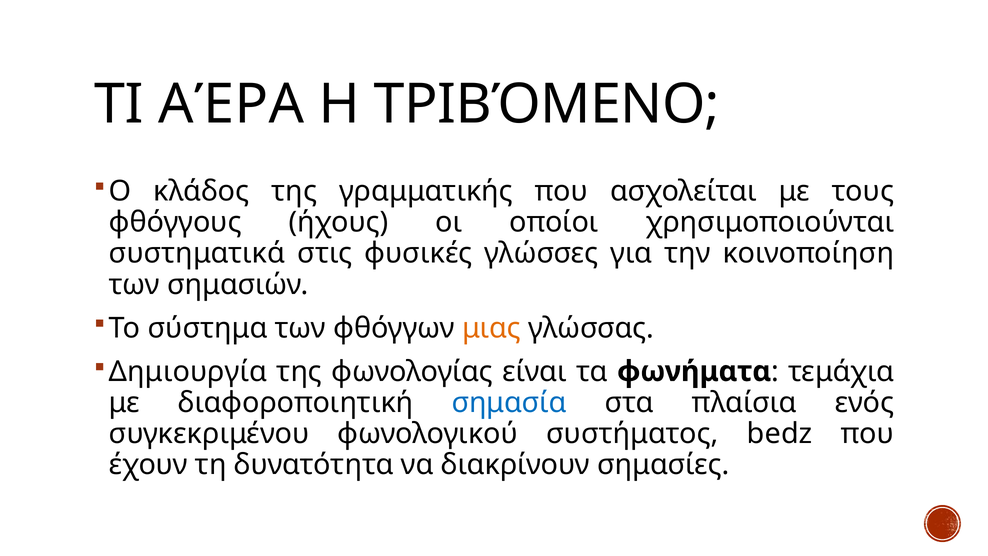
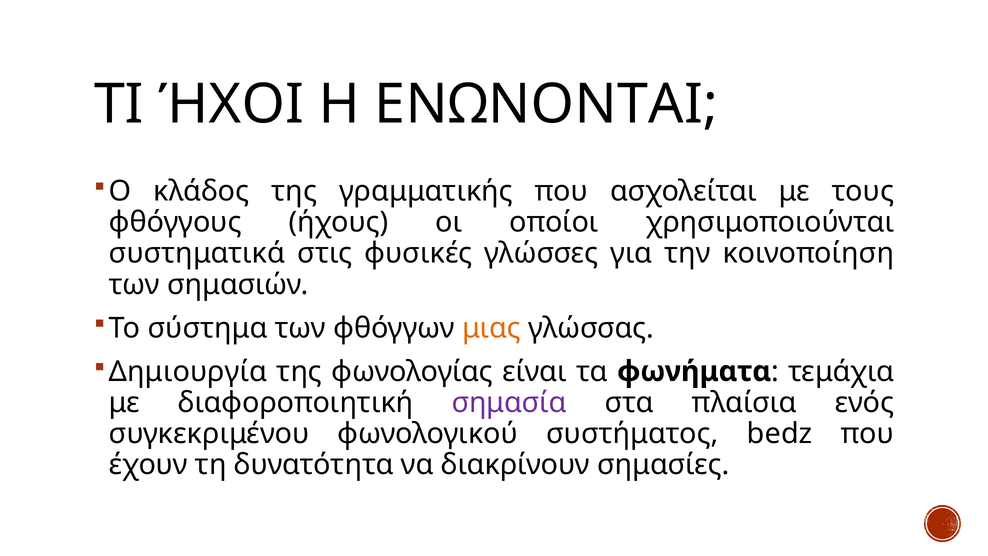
ΑΈΡΑ: ΑΈΡΑ -> ΉΧΟΙ (231, 104)
ΤΡΙΒΌΜΕΝΟ: ΤΡΙΒΌΜΕΝΟ -> ΕΝΩΝΟΝΤΑΙ (546, 104)
σημασία colour: blue -> purple (509, 402)
